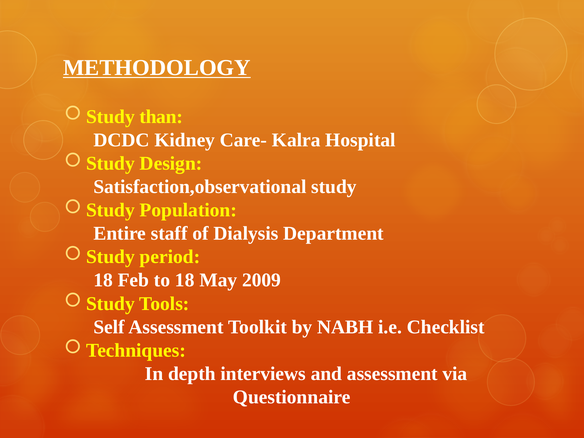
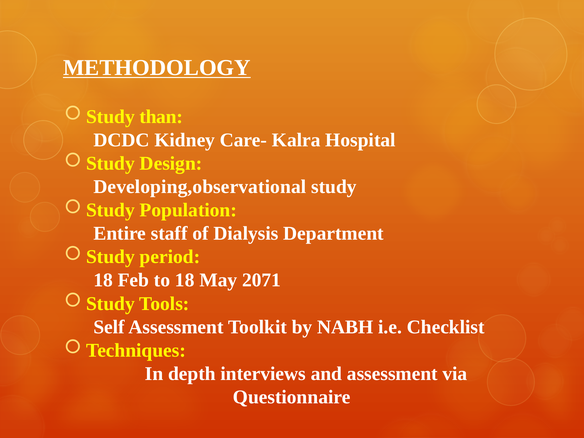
Satisfaction,observational: Satisfaction,observational -> Developing,observational (200, 187)
2009: 2009 -> 2071 (262, 280)
